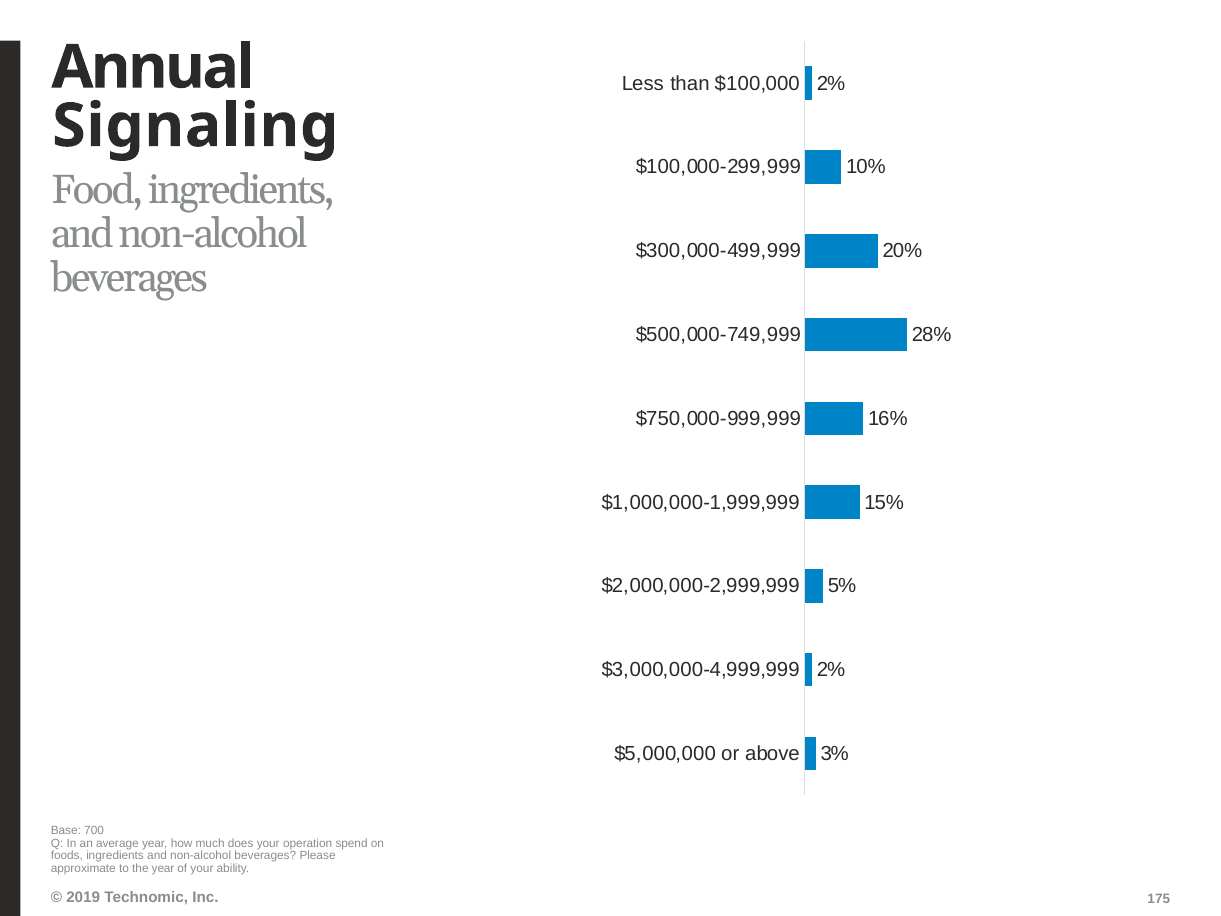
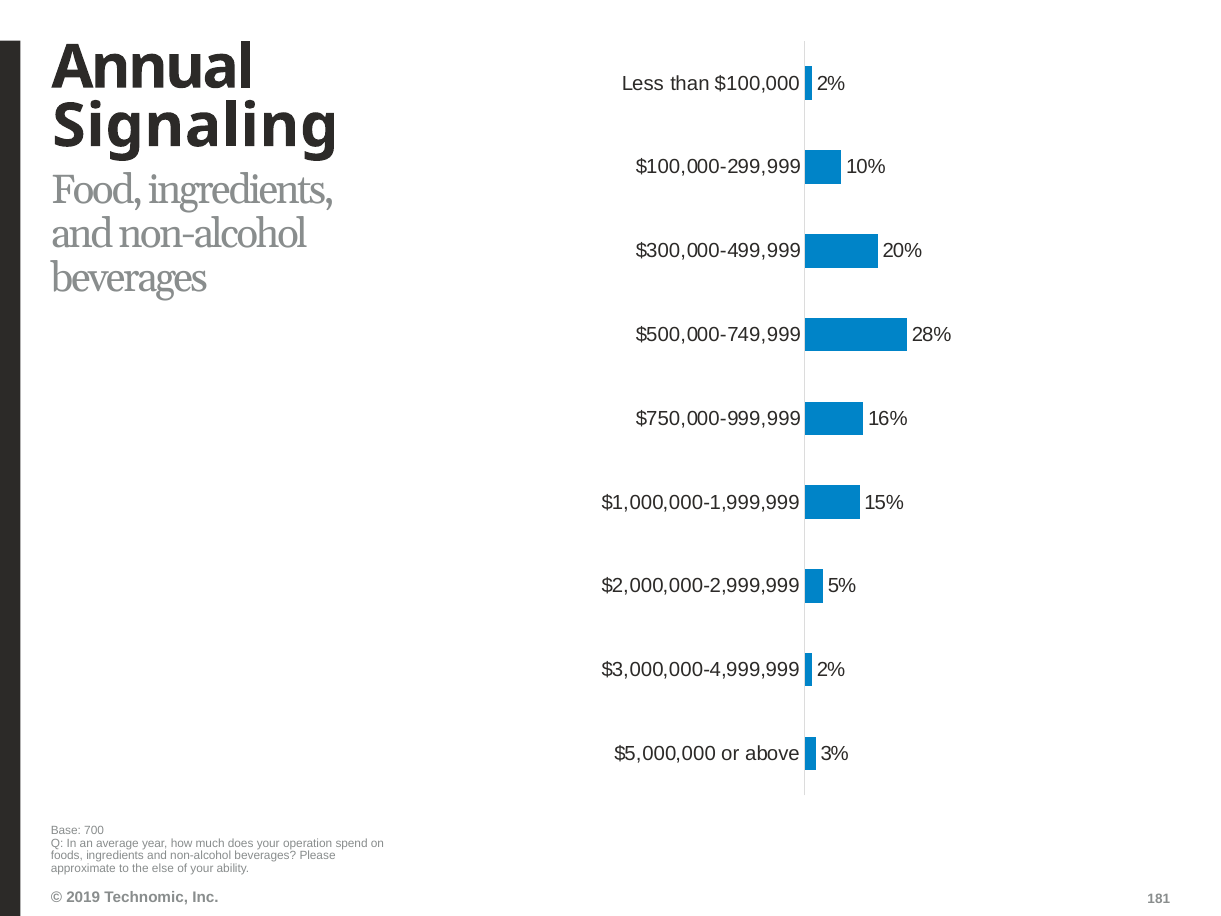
the year: year -> else (163, 869)
175: 175 -> 181 (1159, 898)
